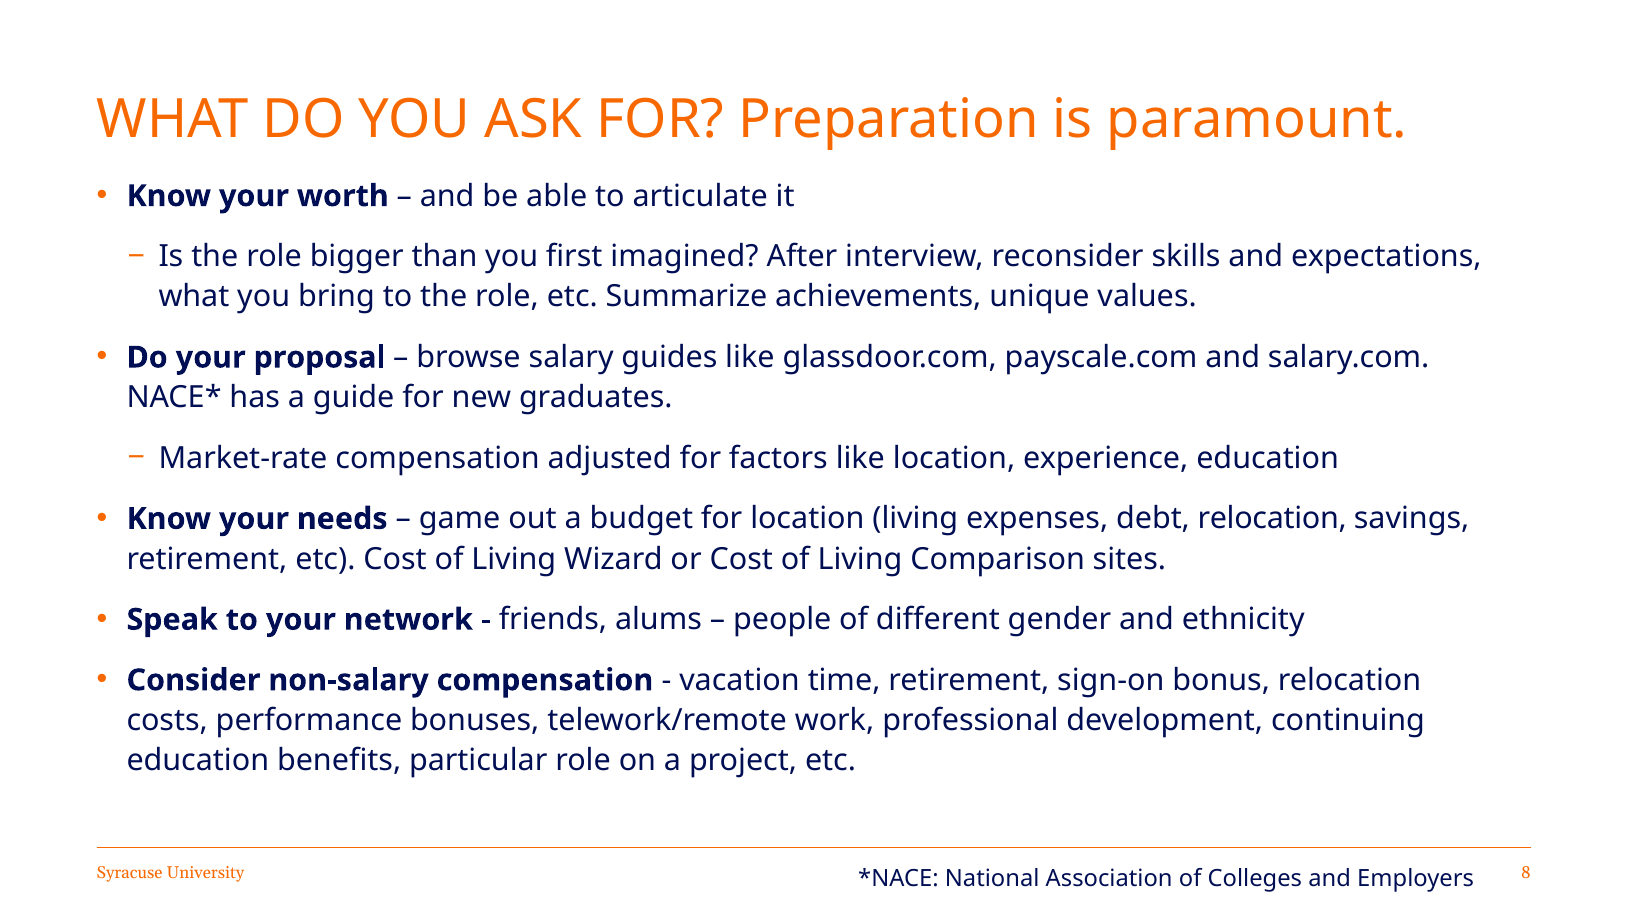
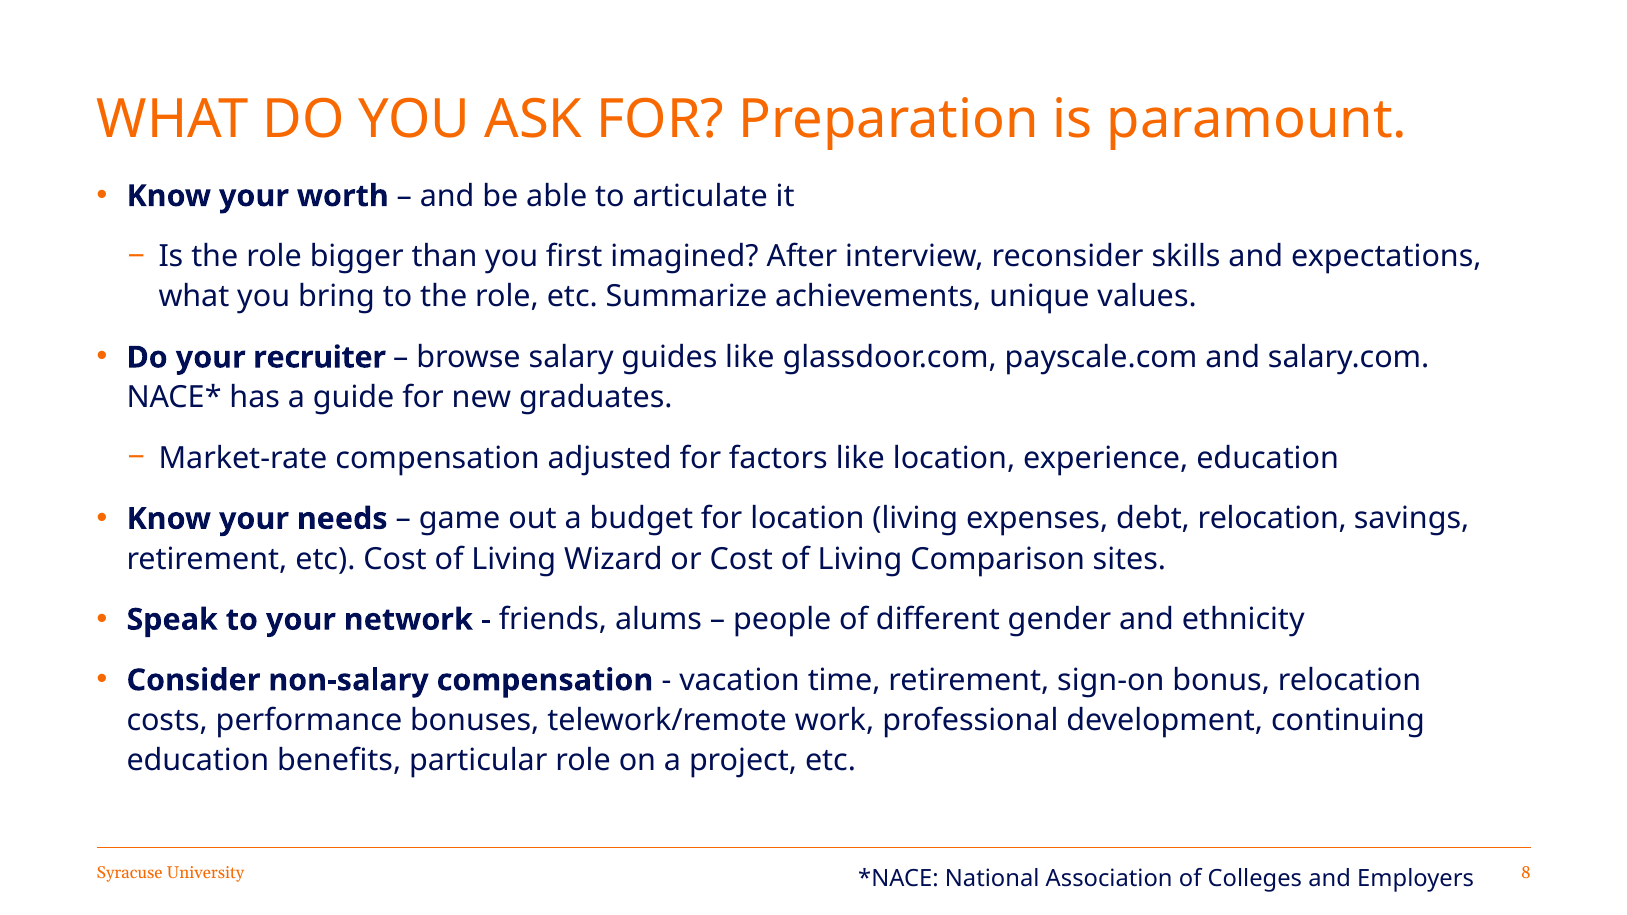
proposal: proposal -> recruiter (320, 358)
